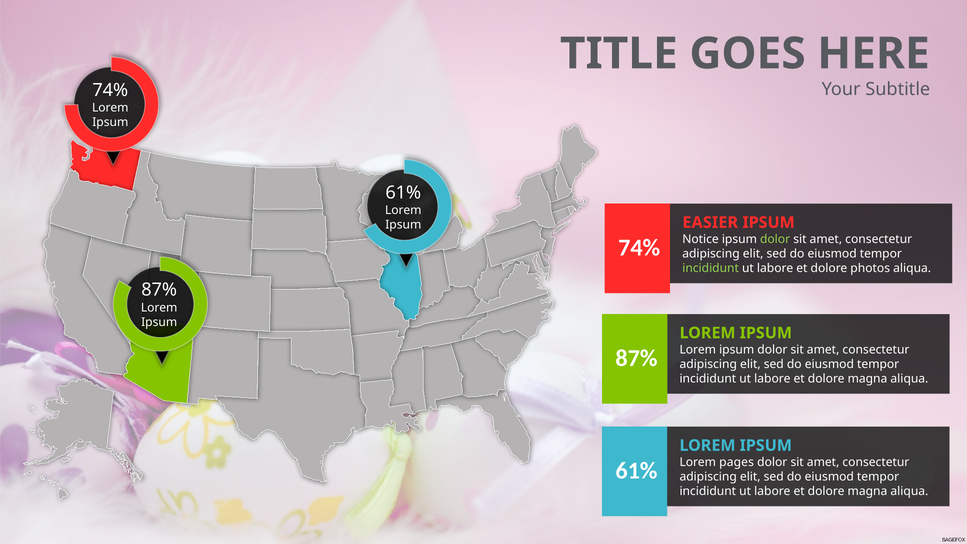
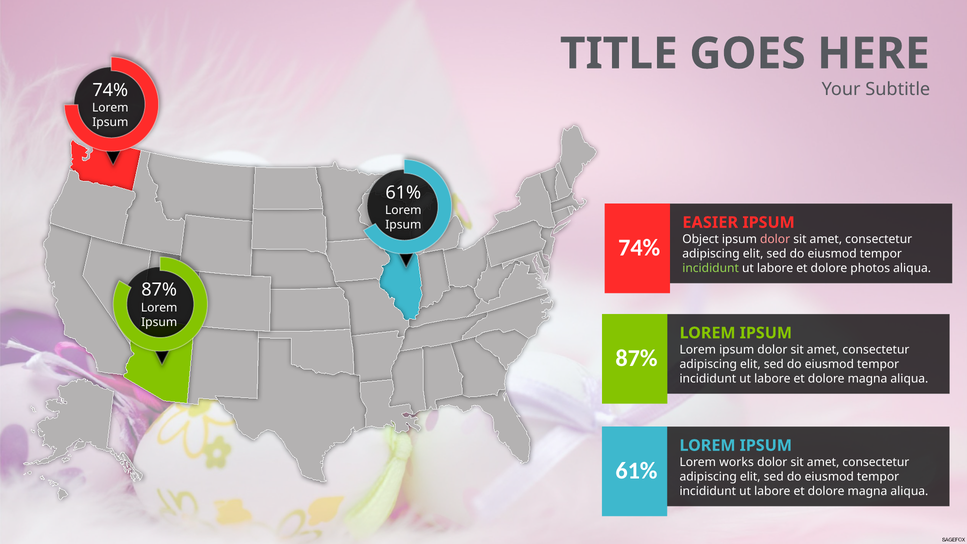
Notice: Notice -> Object (701, 239)
dolor colour: light green -> pink (775, 239)
pages: pages -> works (737, 462)
